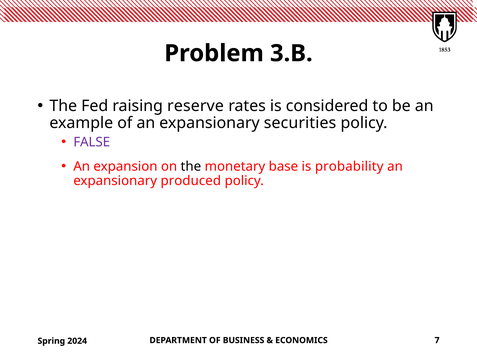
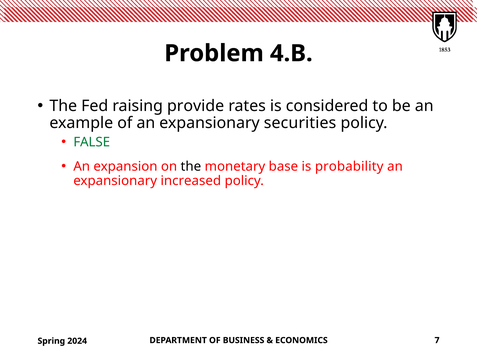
3.B: 3.B -> 4.B (291, 53)
reserve: reserve -> provide (196, 106)
FALSE colour: purple -> green (92, 142)
produced: produced -> increased (191, 181)
